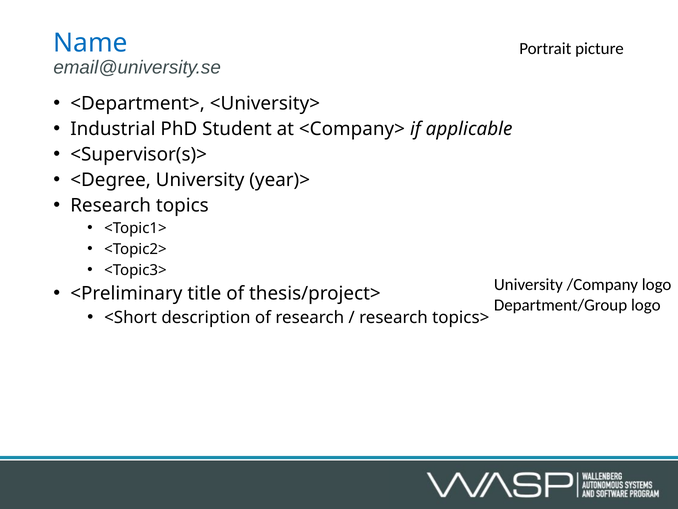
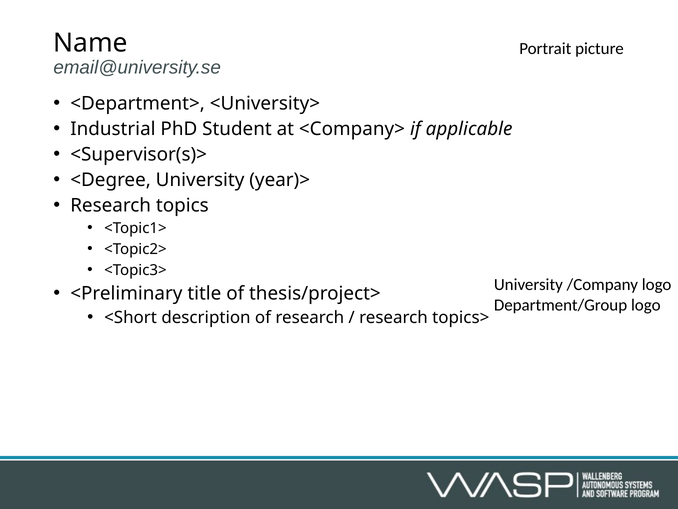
Name colour: blue -> black (91, 43)
